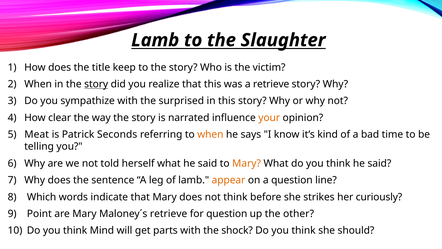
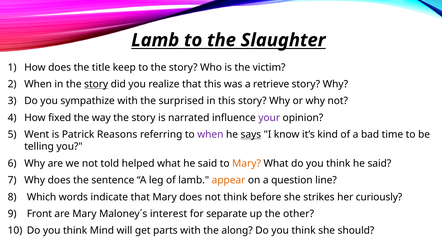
clear: clear -> fixed (60, 118)
your colour: orange -> purple (269, 118)
Meat: Meat -> Went (37, 134)
Seconds: Seconds -> Reasons (117, 134)
when colour: orange -> purple (210, 134)
says underline: none -> present (251, 134)
herself: herself -> helped (138, 163)
Point: Point -> Front (39, 213)
Maloney´s retrieve: retrieve -> interest (169, 213)
for question: question -> separate (227, 213)
shock: shock -> along (237, 230)
